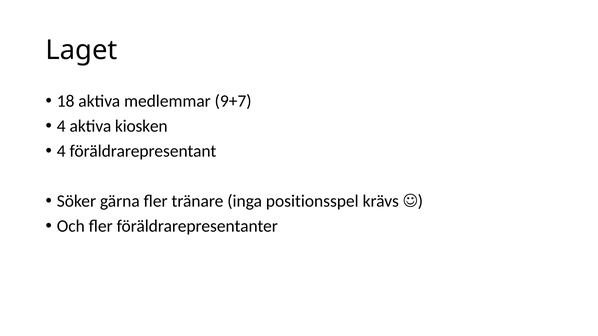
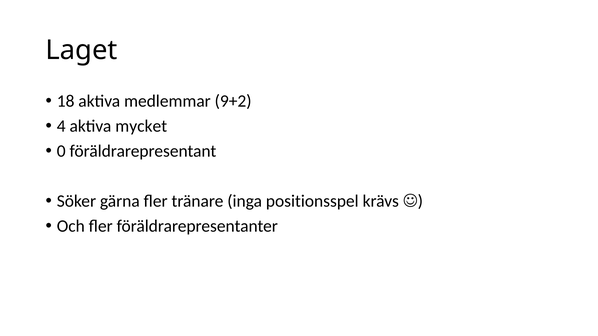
9+7: 9+7 -> 9+2 (233, 101)
kiosken: kiosken -> mycket (141, 126)
4: 4 -> 0 (61, 151)
